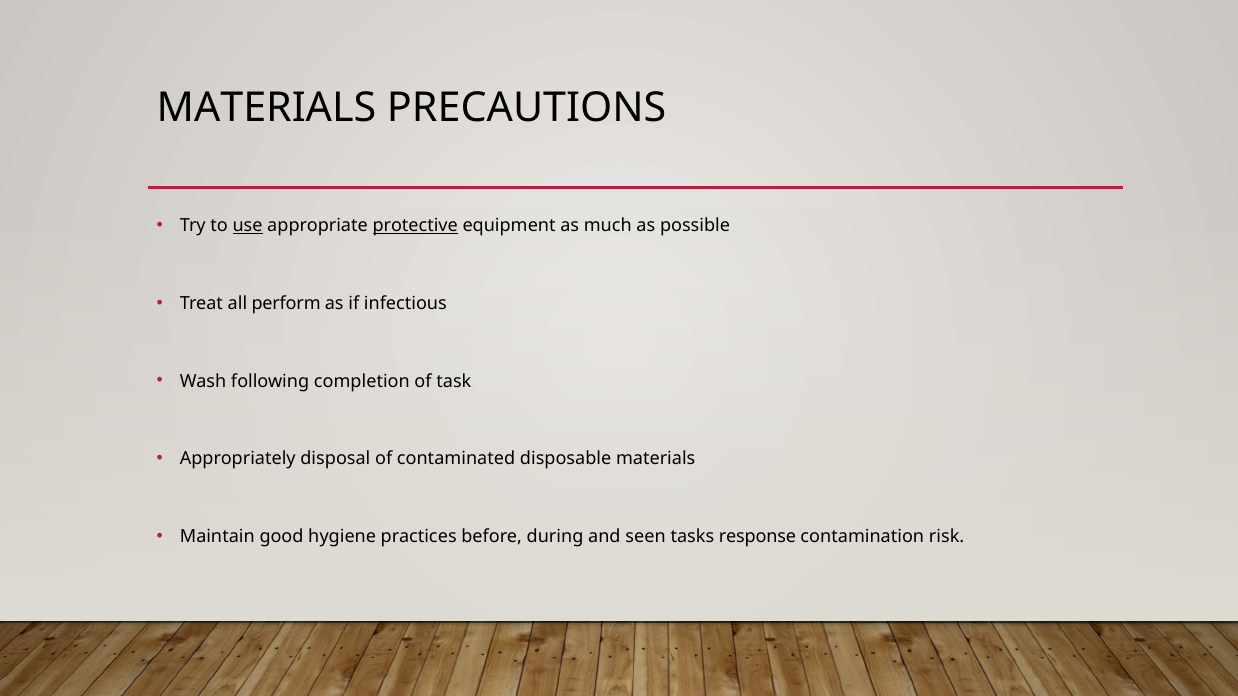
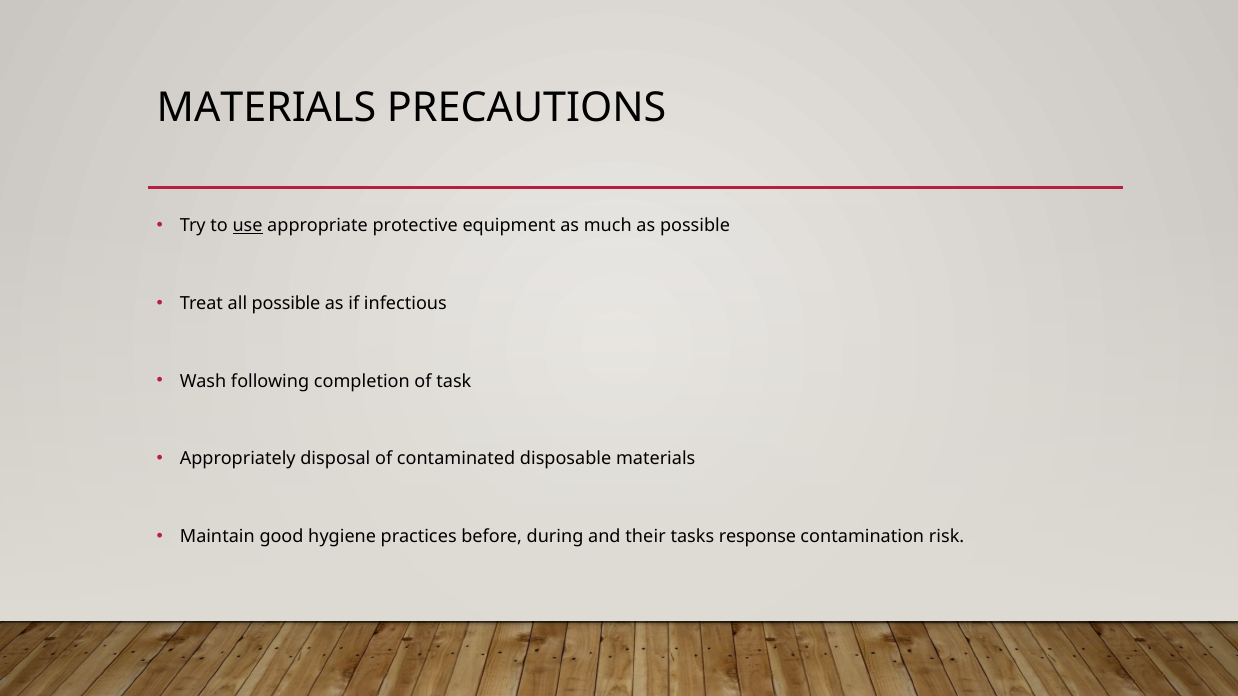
protective underline: present -> none (415, 226)
all perform: perform -> possible (286, 304)
seen: seen -> their (646, 537)
